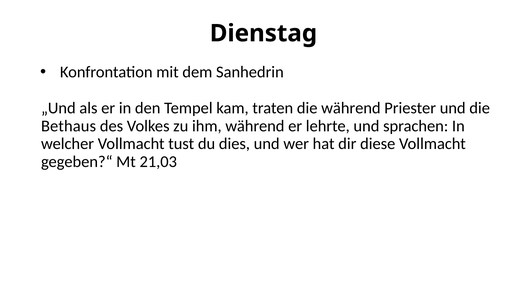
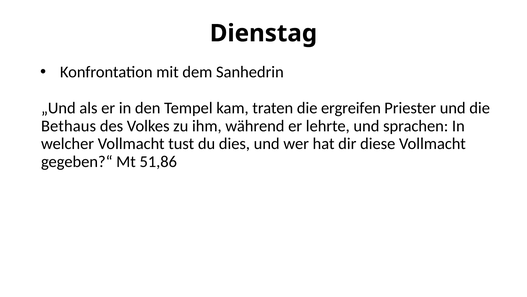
die während: während -> ergreifen (351, 108)
21,03: 21,03 -> 51,86 (158, 161)
